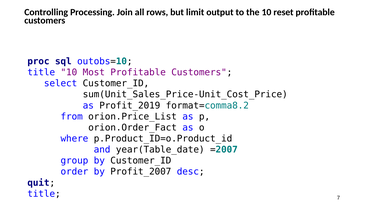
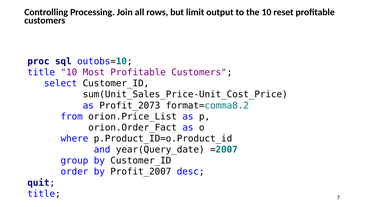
Profit_2019: Profit_2019 -> Profit_2073 (130, 105)
year(Table_date: year(Table_date -> year(Query_date (160, 150)
